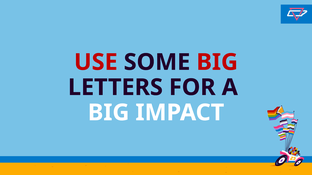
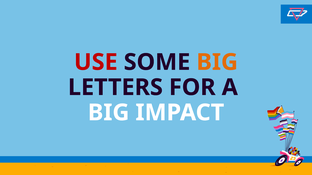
BIG colour: red -> orange (217, 62)
